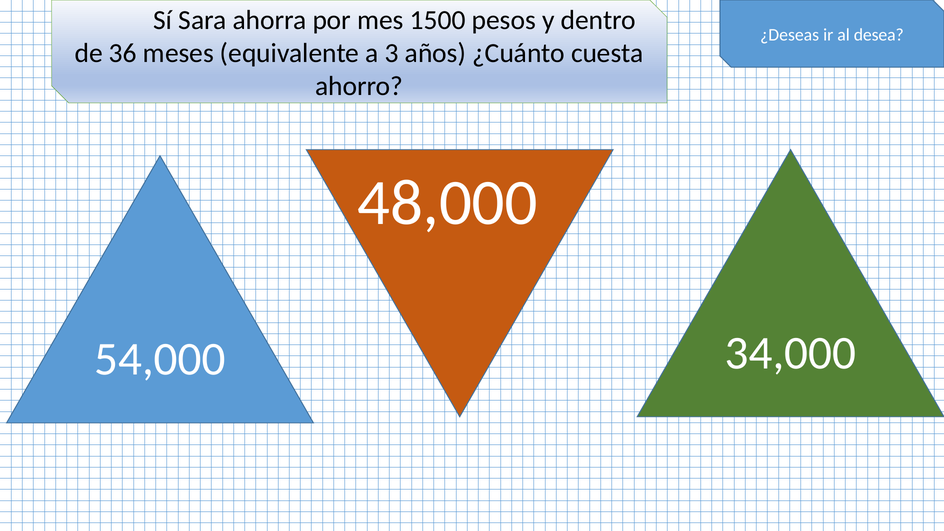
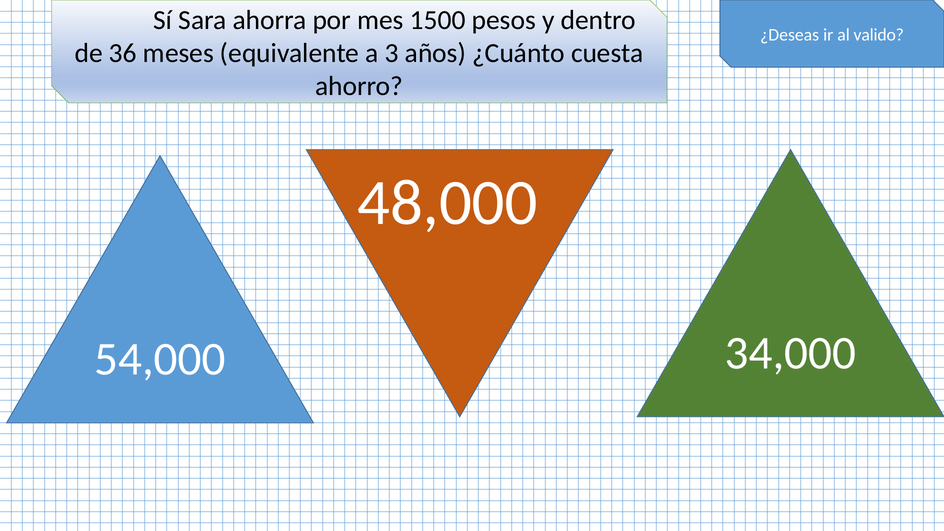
desea: desea -> valido (879, 35)
